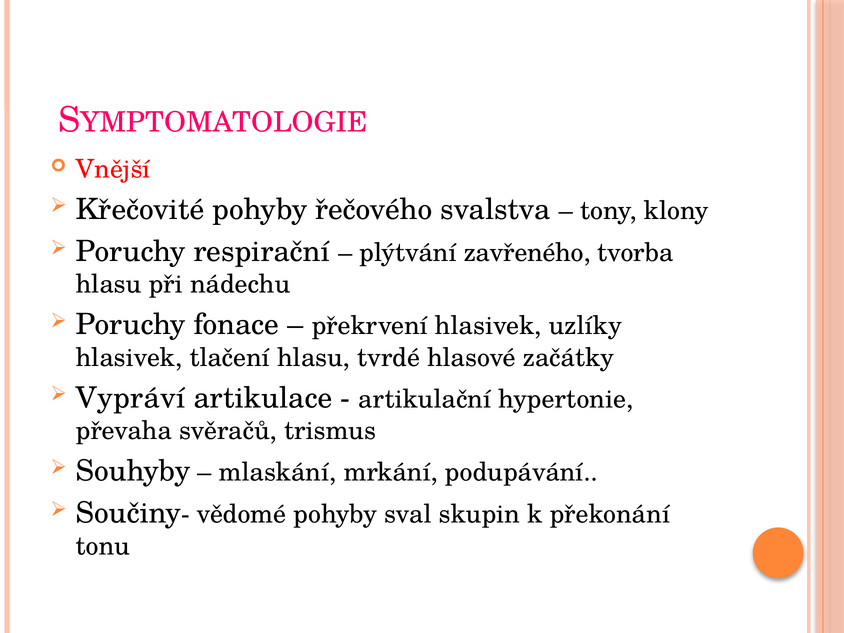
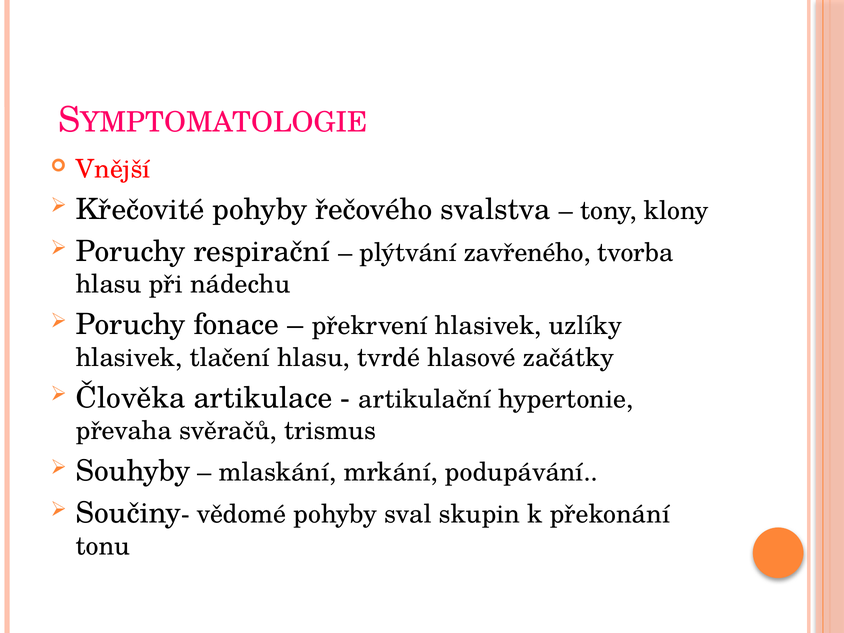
Vypráví: Vypráví -> Člověka (131, 398)
